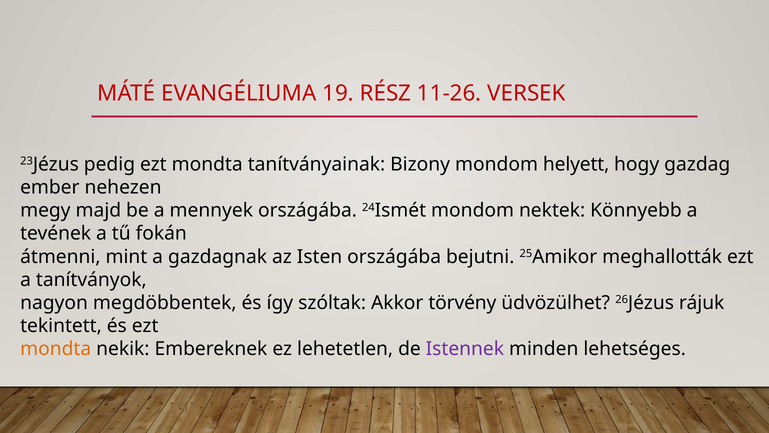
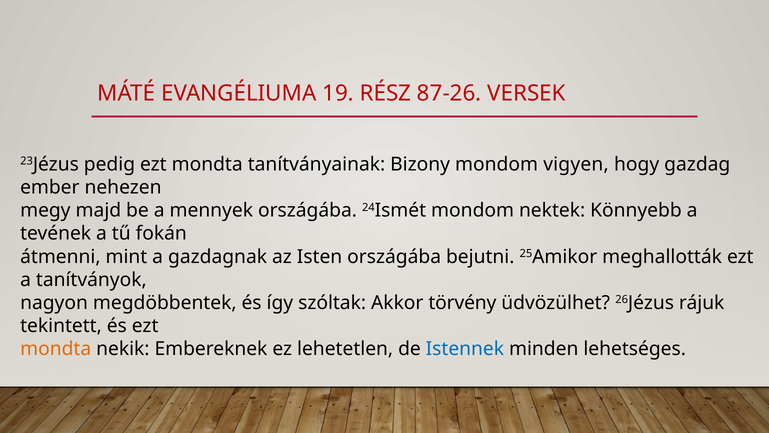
11-26: 11-26 -> 87-26 (449, 93)
helyett: helyett -> vigyen (576, 164)
Istennek colour: purple -> blue (465, 349)
